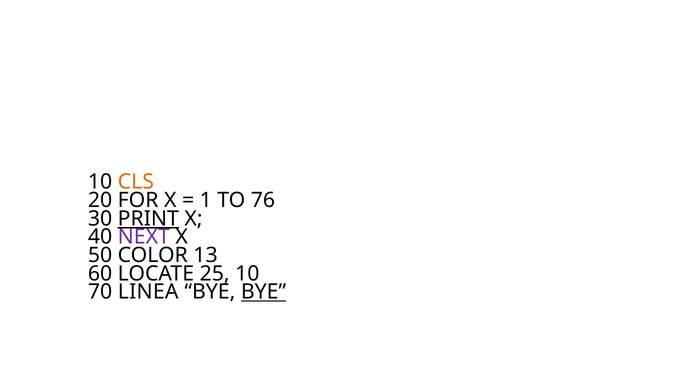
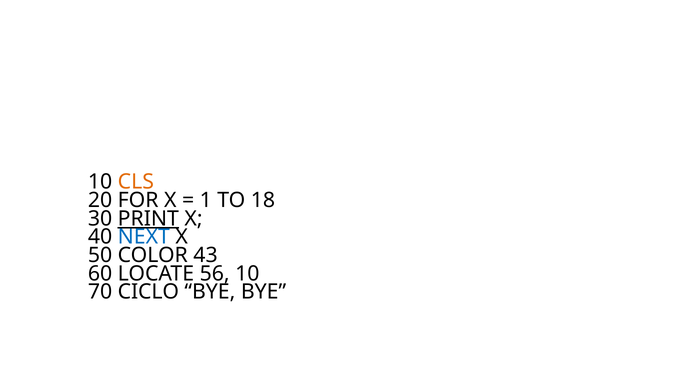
76: 76 -> 18 (263, 200)
NEXT colour: purple -> blue (144, 237)
13: 13 -> 43 (206, 256)
25: 25 -> 56 (215, 274)
LINEA: LINEA -> CICLO (148, 292)
BYE underline: present -> none (264, 292)
